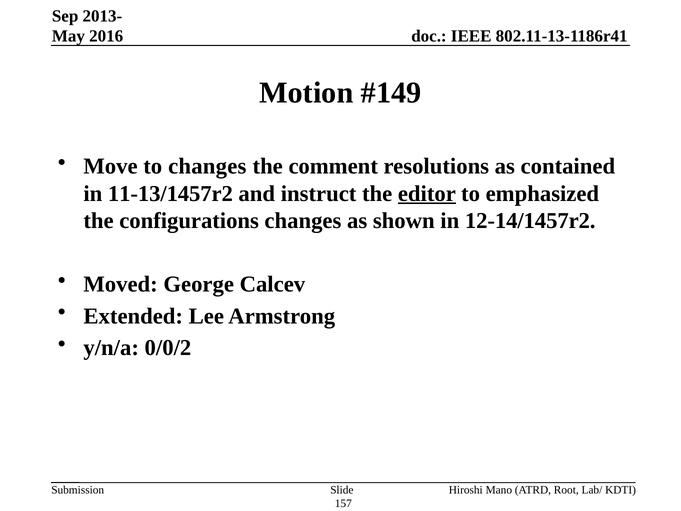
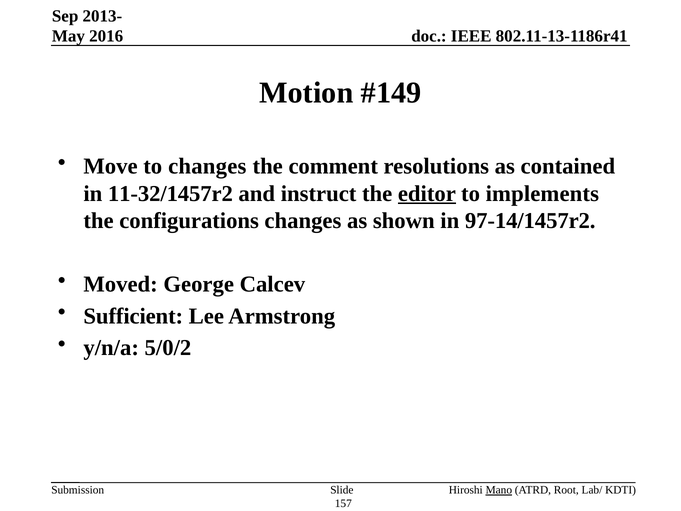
11-13/1457r2: 11-13/1457r2 -> 11-32/1457r2 (170, 193)
emphasized: emphasized -> implements (542, 193)
12-14/1457r2: 12-14/1457r2 -> 97-14/1457r2 (530, 221)
Extended: Extended -> Sufficient (133, 316)
0/0/2: 0/0/2 -> 5/0/2 (168, 348)
Mano underline: none -> present (499, 490)
